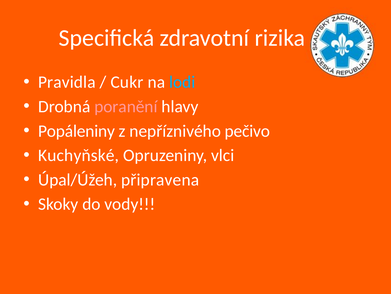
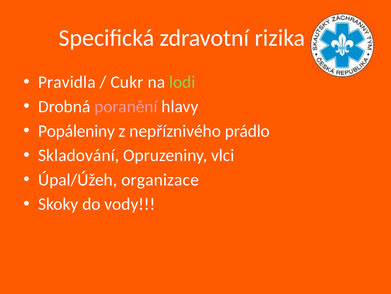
lodi colour: light blue -> light green (182, 82)
pečivo: pečivo -> prádlo (247, 131)
Kuchyňské: Kuchyňské -> Skladování (79, 155)
připravena: připravena -> organizace (160, 179)
